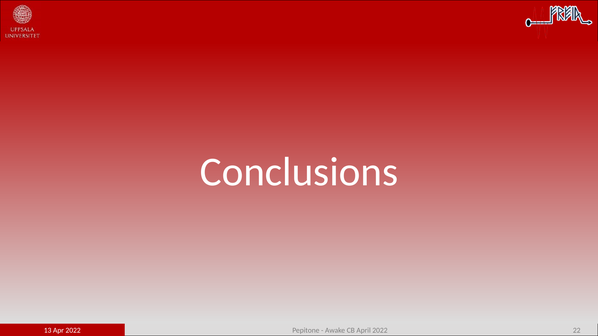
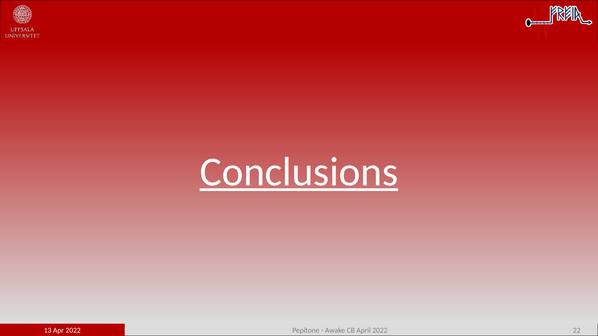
Conclusions underline: none -> present (299, 172)
